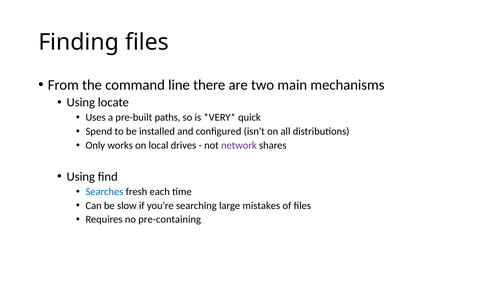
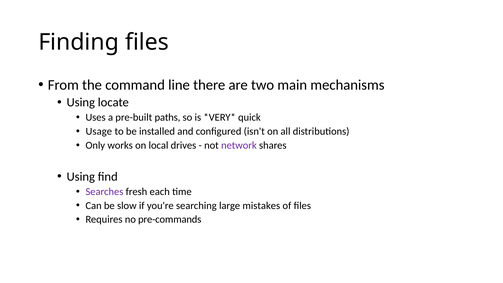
Spend: Spend -> Usage (99, 131)
Searches colour: blue -> purple (104, 192)
pre-containing: pre-containing -> pre-commands (170, 219)
